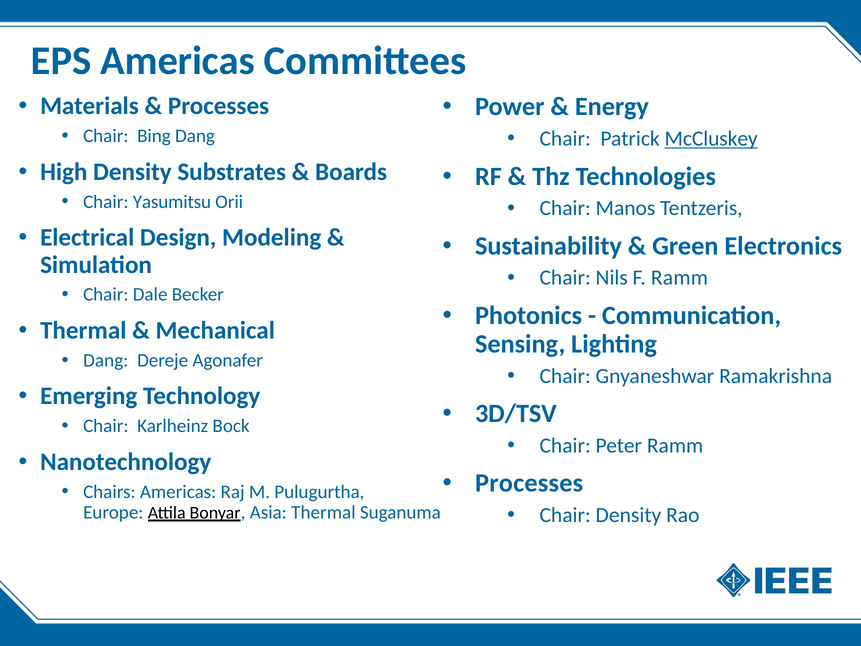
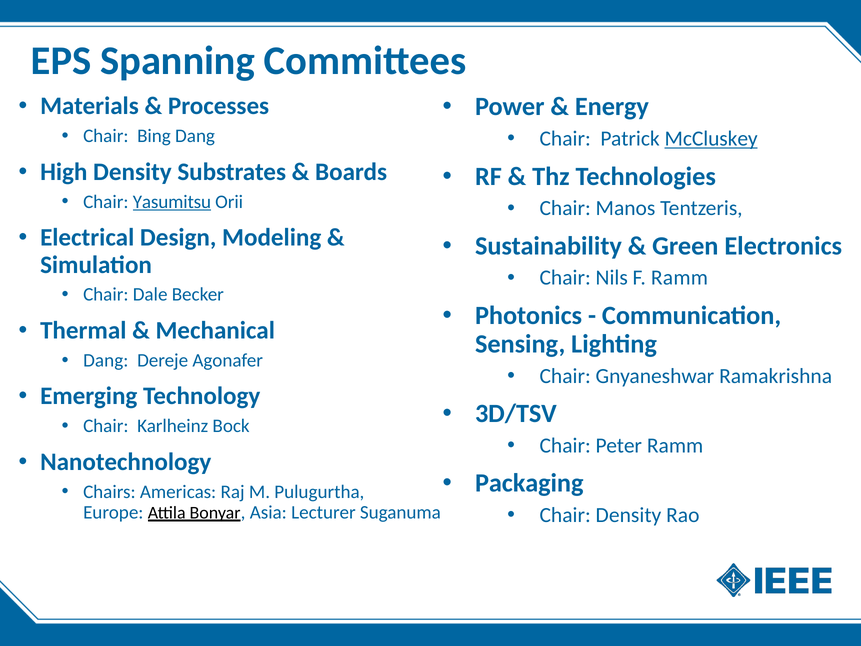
EPS Americas: Americas -> Spanning (178, 61)
Yasumitsu underline: none -> present (172, 202)
Processes: Processes -> Packaging (529, 483)
Asia Thermal: Thermal -> Lecturer (323, 512)
